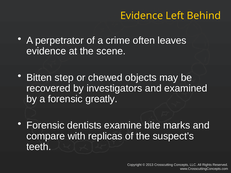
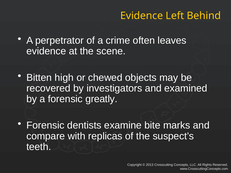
step: step -> high (64, 78)
